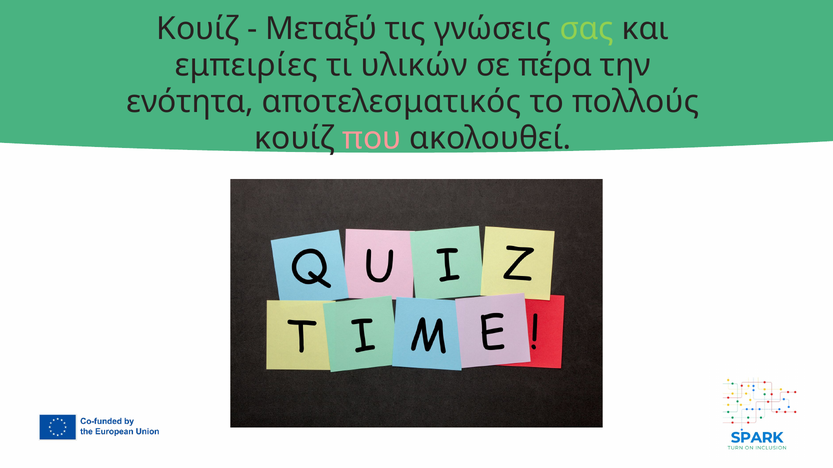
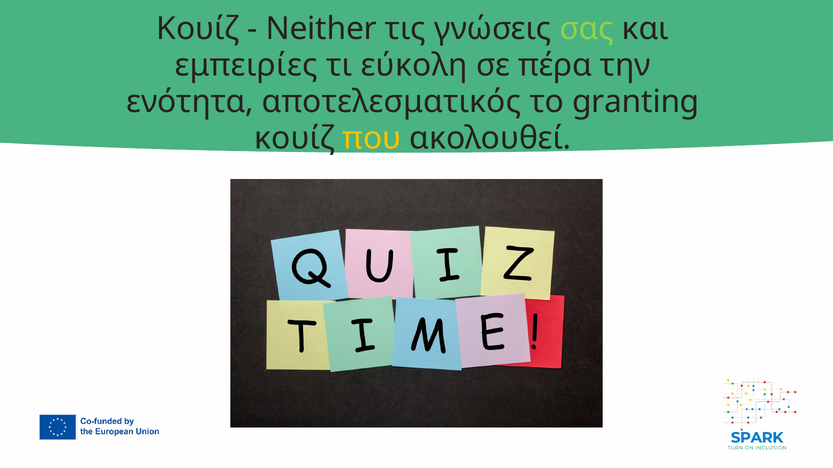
Μεταξύ: Μεταξύ -> Neither (321, 29)
υλικών: υλικών -> εύκολη (414, 65)
πολλούς: πολλούς -> granting (636, 102)
που colour: pink -> yellow (372, 139)
